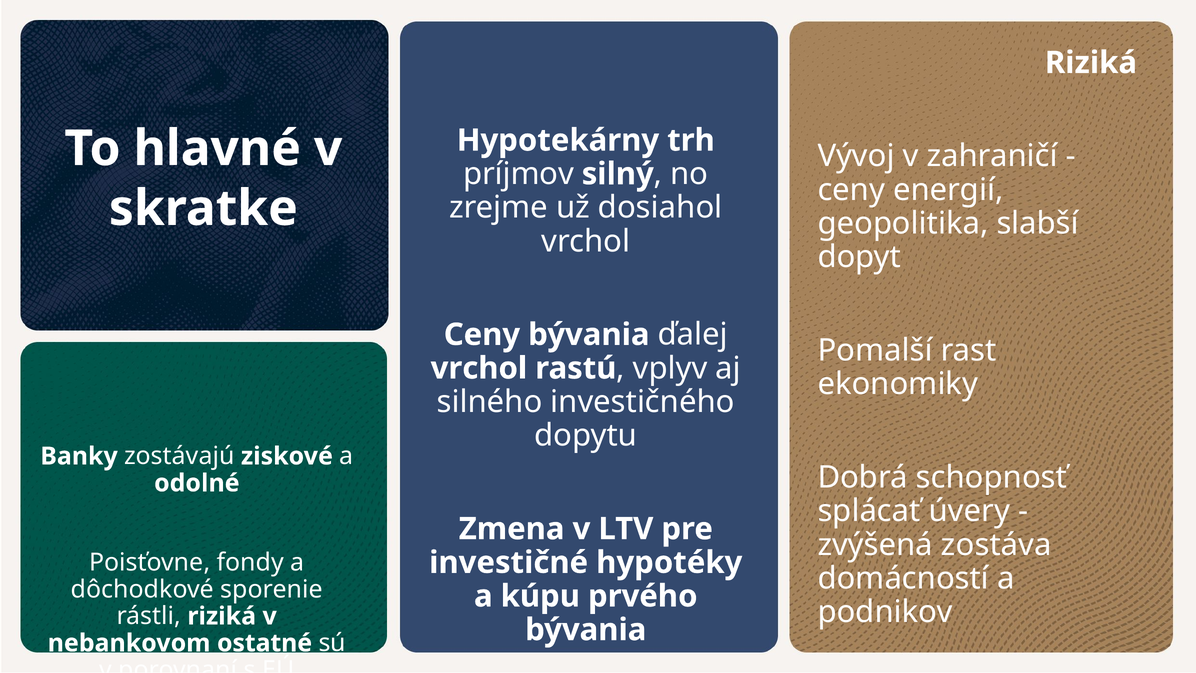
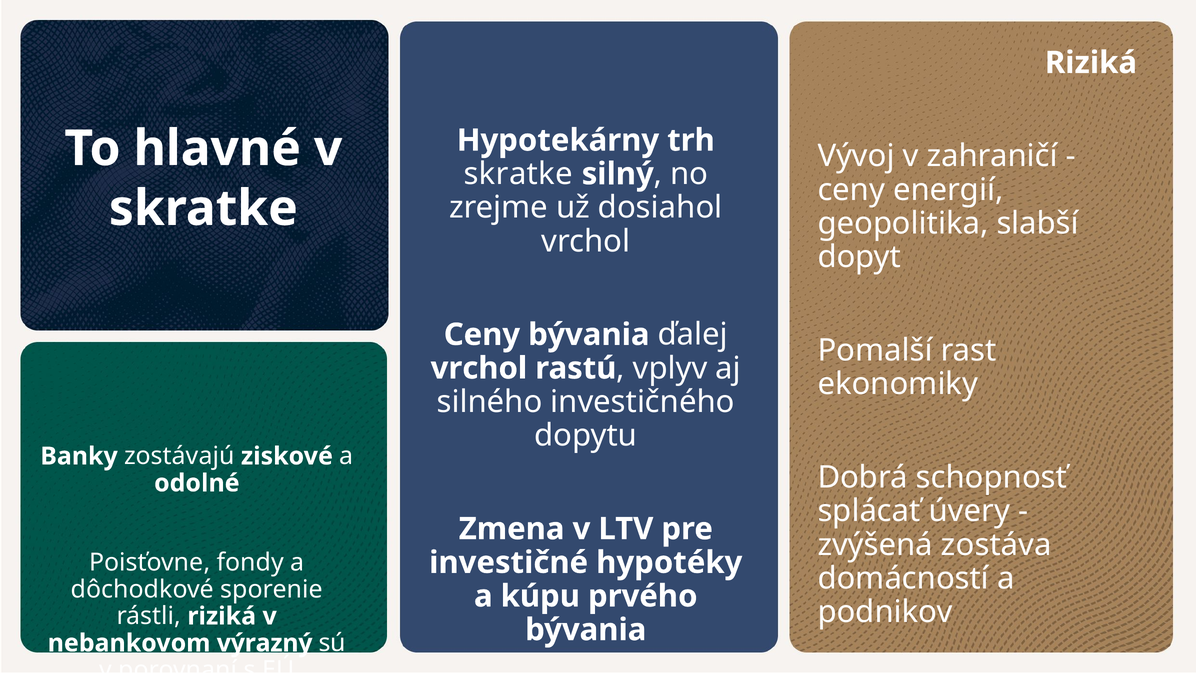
príjmov: príjmov -> skratke (518, 174)
ostatné: ostatné -> výrazný (265, 643)
